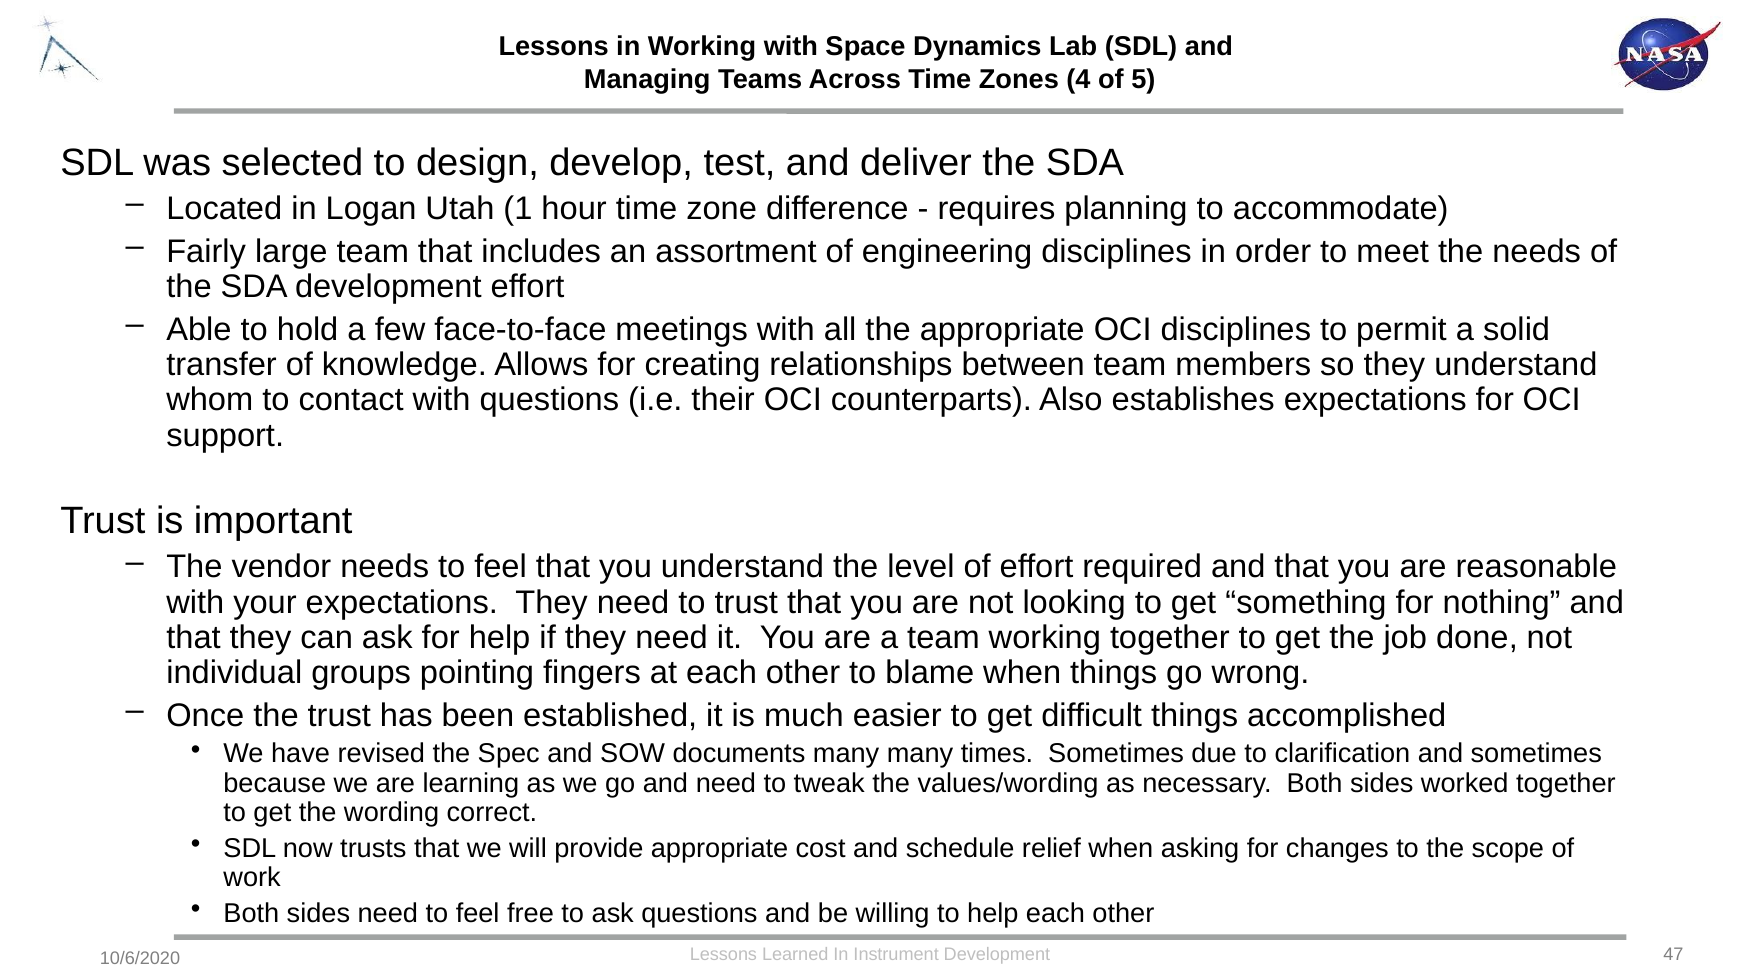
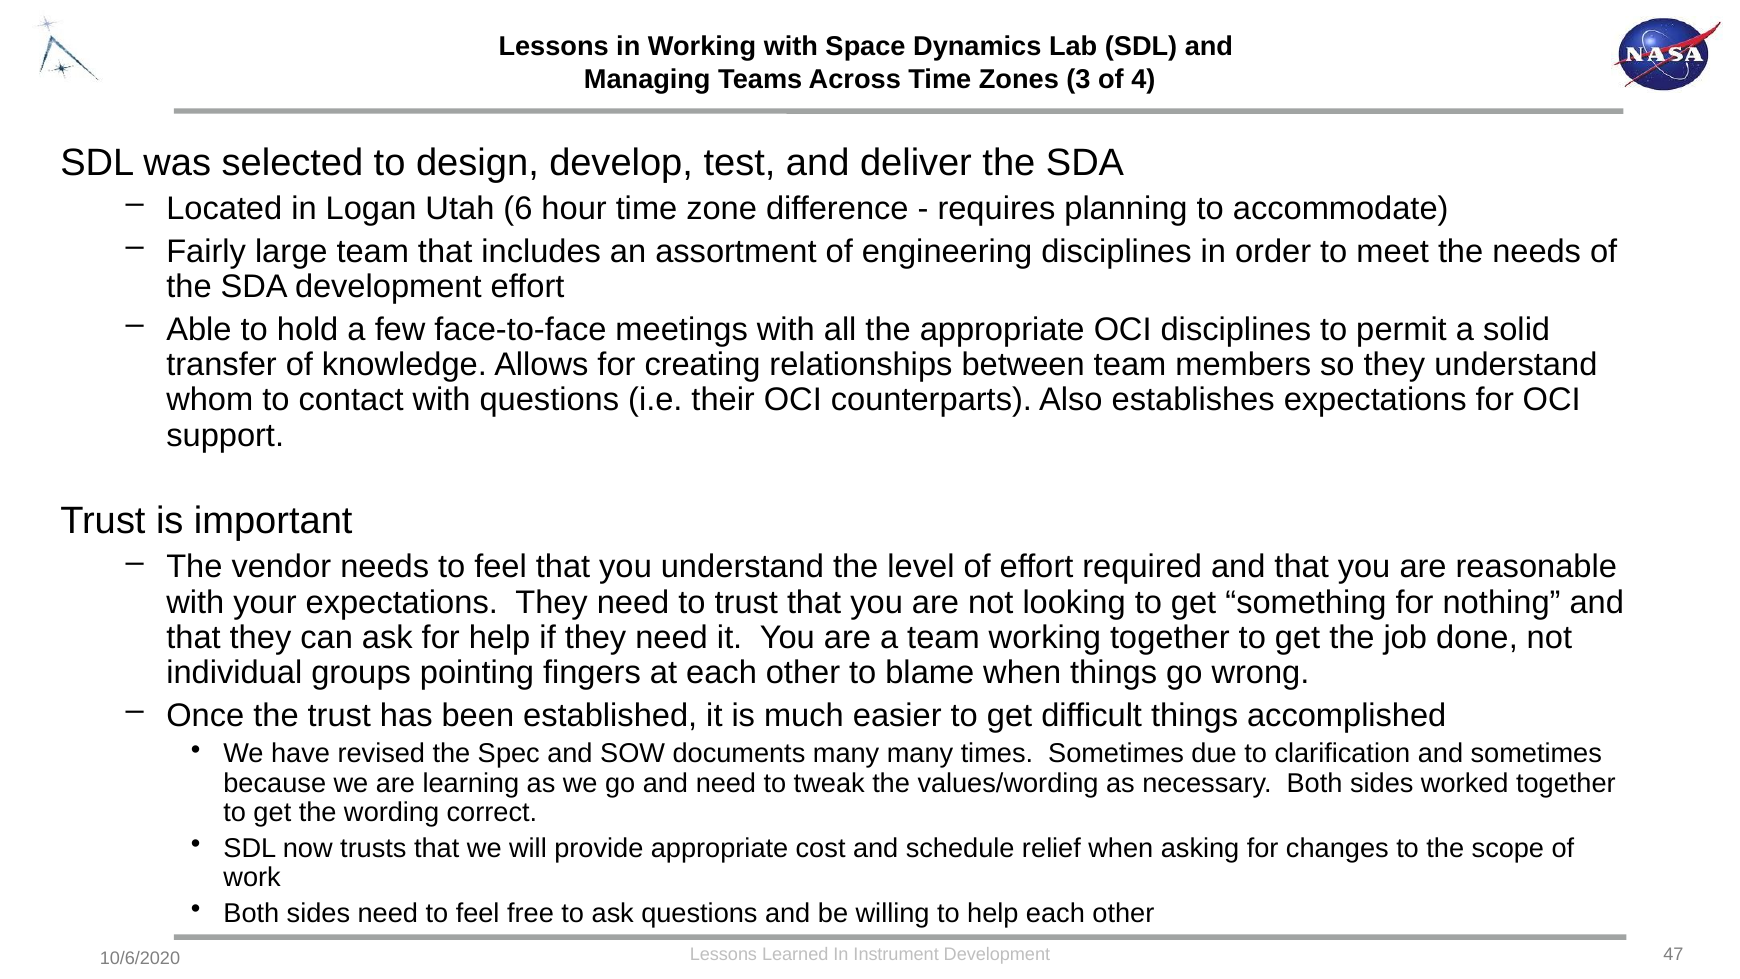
4: 4 -> 3 (1078, 79)
5: 5 -> 4 (1143, 79)
1: 1 -> 6 (518, 208)
